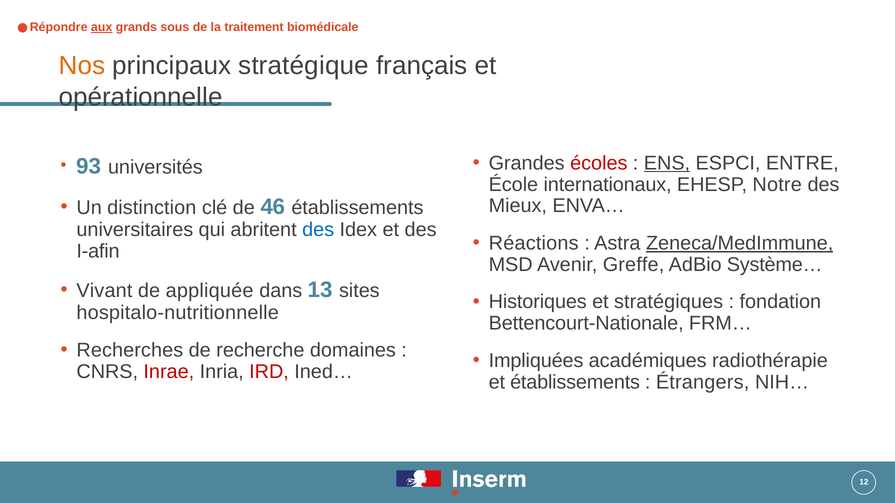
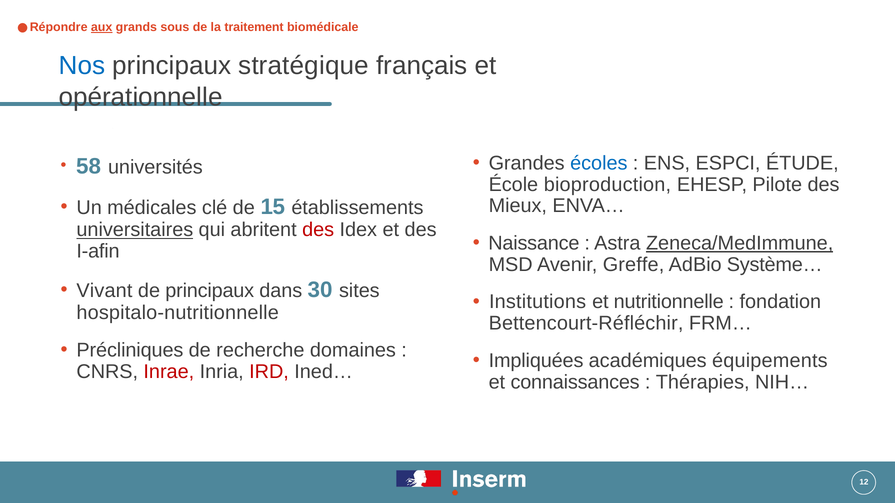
Nos colour: orange -> blue (82, 66)
écoles colour: red -> blue (599, 163)
ENS underline: present -> none (667, 163)
ENTRE: ENTRE -> ÉTUDE (802, 163)
93: 93 -> 58 (89, 167)
internationaux: internationaux -> bioproduction (607, 185)
Notre: Notre -> Pilote (777, 185)
distinction: distinction -> médicales (152, 208)
46: 46 -> 15 (273, 207)
universitaires underline: none -> present (135, 230)
des colour: blue -> red (318, 230)
Réactions: Réactions -> Naissance (534, 243)
de appliquée: appliquée -> principaux (210, 291)
13: 13 -> 30 (320, 290)
Historiques: Historiques -> Institutions (538, 302)
stratégiques: stratégiques -> nutritionnelle (669, 302)
Bettencourt-Nationale: Bettencourt-Nationale -> Bettencourt-Réfléchir (586, 324)
Recherches: Recherches -> Précliniques (130, 350)
radiothérapie: radiothérapie -> équipements (770, 361)
et établissements: établissements -> connaissances (575, 382)
Étrangers: Étrangers -> Thérapies (703, 382)
